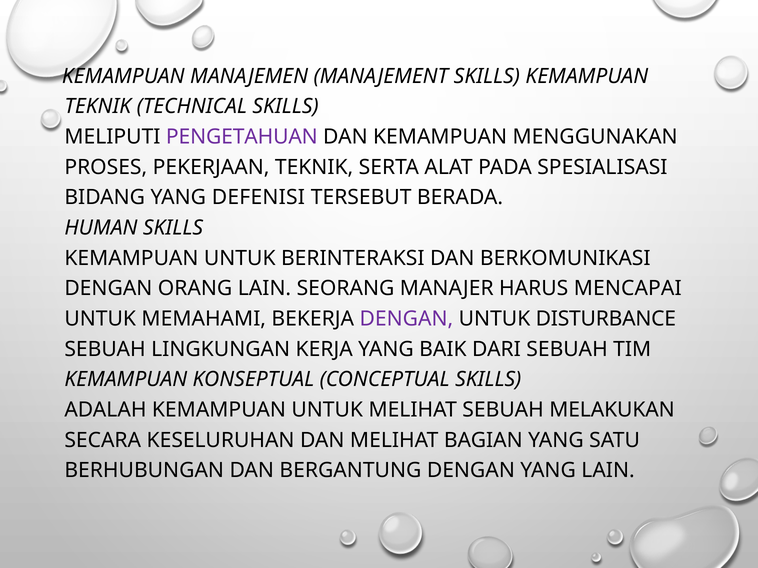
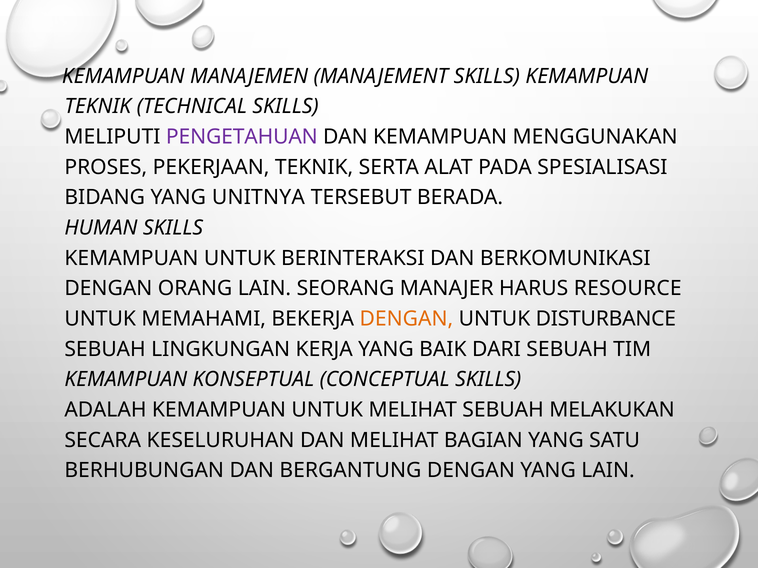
DEFENISI: DEFENISI -> UNITNYA (258, 198)
MENCAPAI: MENCAPAI -> RESOURCE (628, 289)
DENGAN colour: purple -> orange (406, 319)
